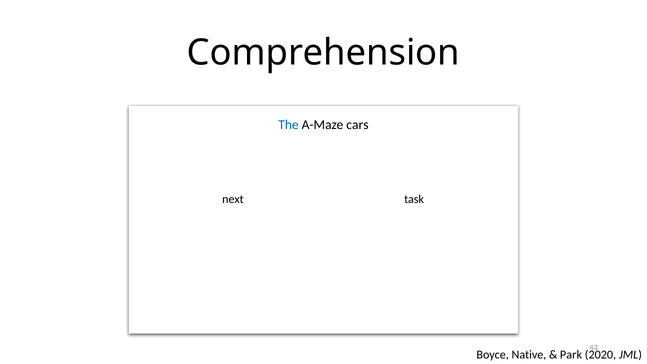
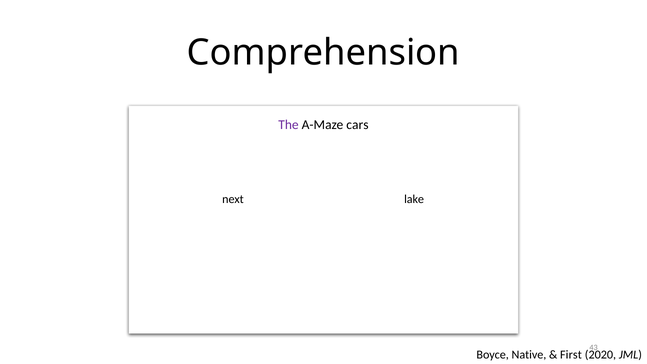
The colour: blue -> purple (289, 125)
task: task -> lake (414, 199)
Park: Park -> First (571, 355)
